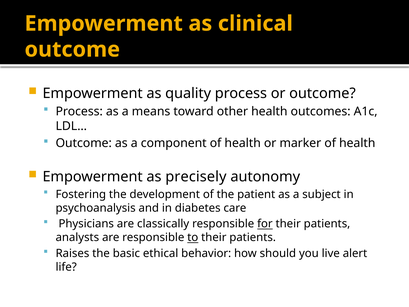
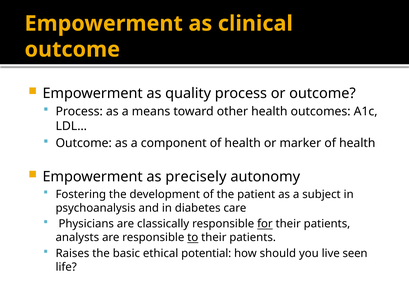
behavior: behavior -> potential (206, 253)
alert: alert -> seen (355, 253)
